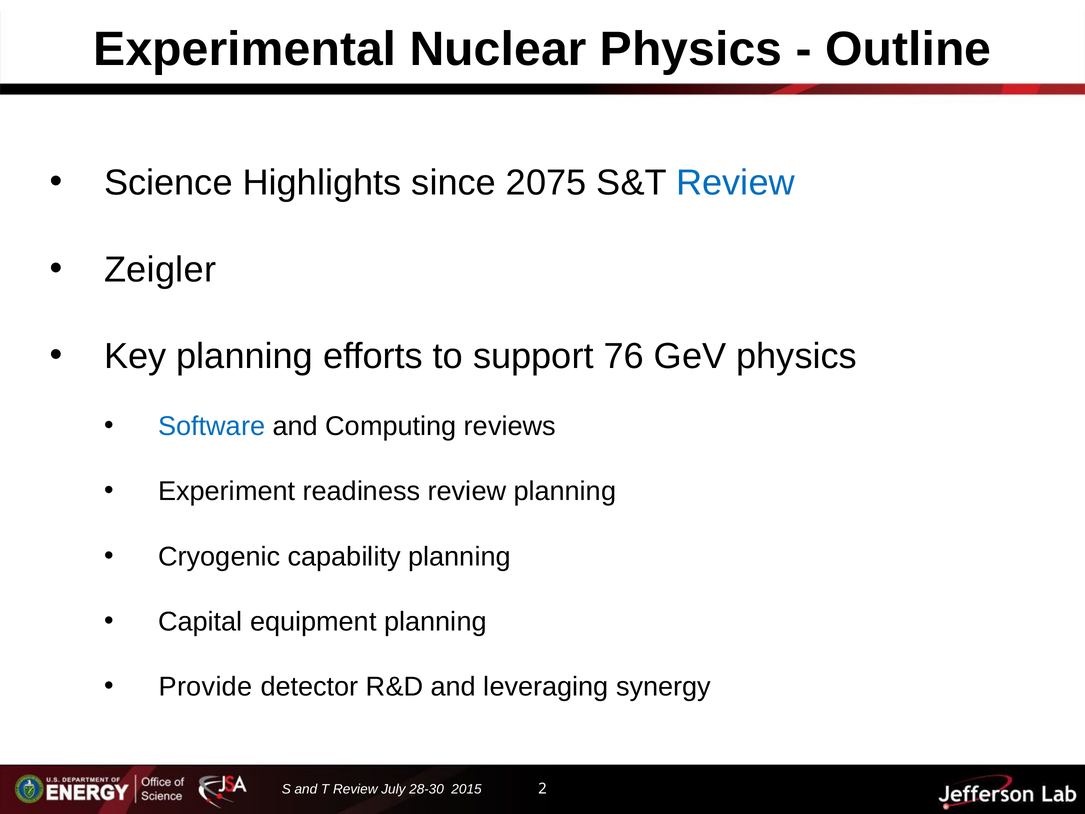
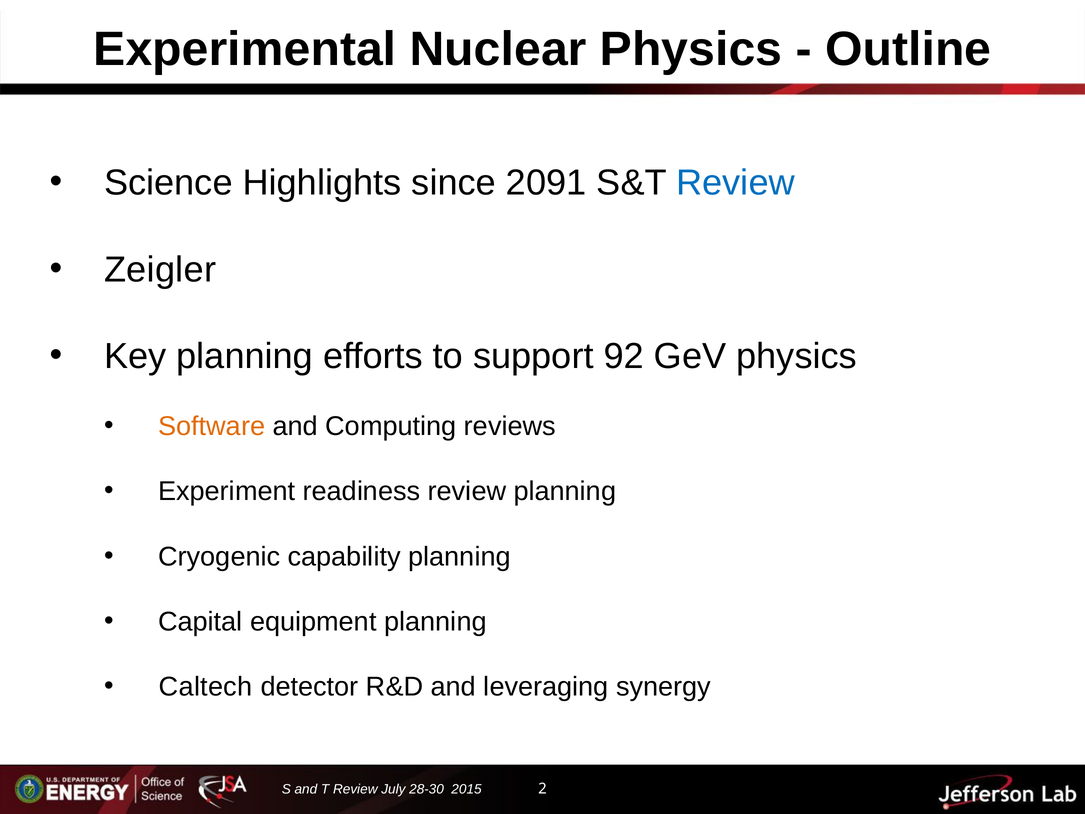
2075: 2075 -> 2091 (546, 183)
76: 76 -> 92 (624, 356)
Software colour: blue -> orange (212, 426)
Provide: Provide -> Caltech (206, 687)
